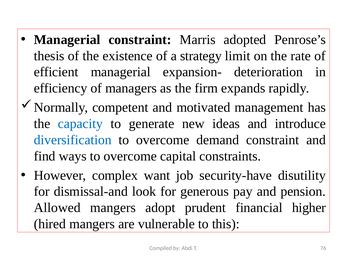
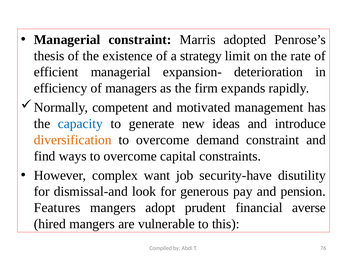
diversification colour: blue -> orange (73, 140)
Allowed: Allowed -> Features (57, 208)
higher: higher -> averse (309, 208)
